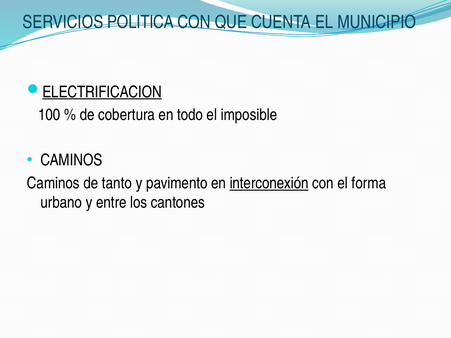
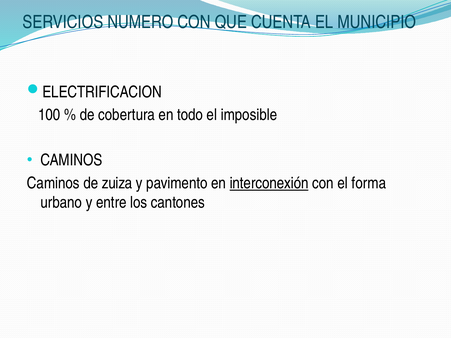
POLITICA: POLITICA -> NUMERO (140, 22)
ELECTRIFICACION underline: present -> none (102, 92)
tanto: tanto -> zuiza (117, 183)
